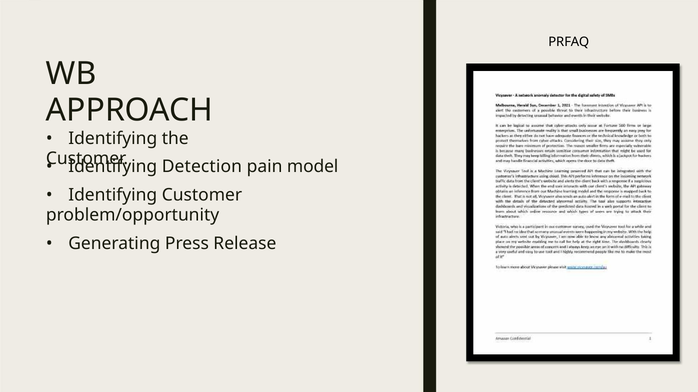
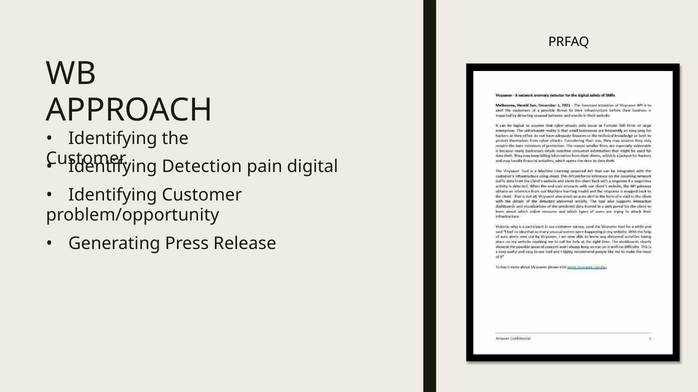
model: model -> digital (313, 167)
